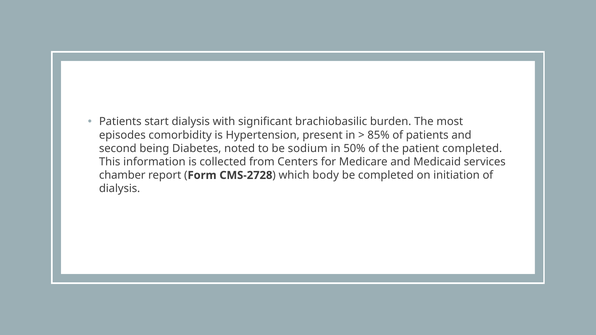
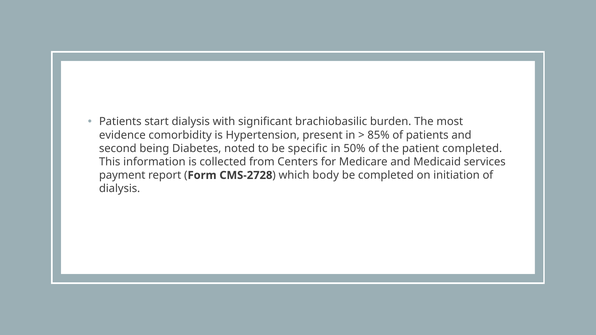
episodes: episodes -> evidence (122, 135)
sodium: sodium -> specific (308, 149)
chamber: chamber -> payment (122, 175)
